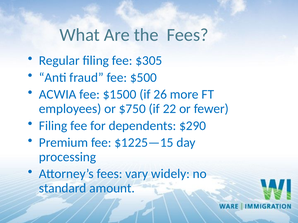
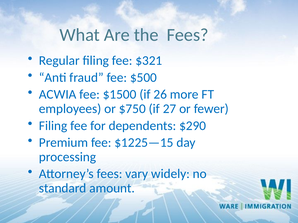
$305: $305 -> $321 (149, 61)
22: 22 -> 27 (170, 109)
